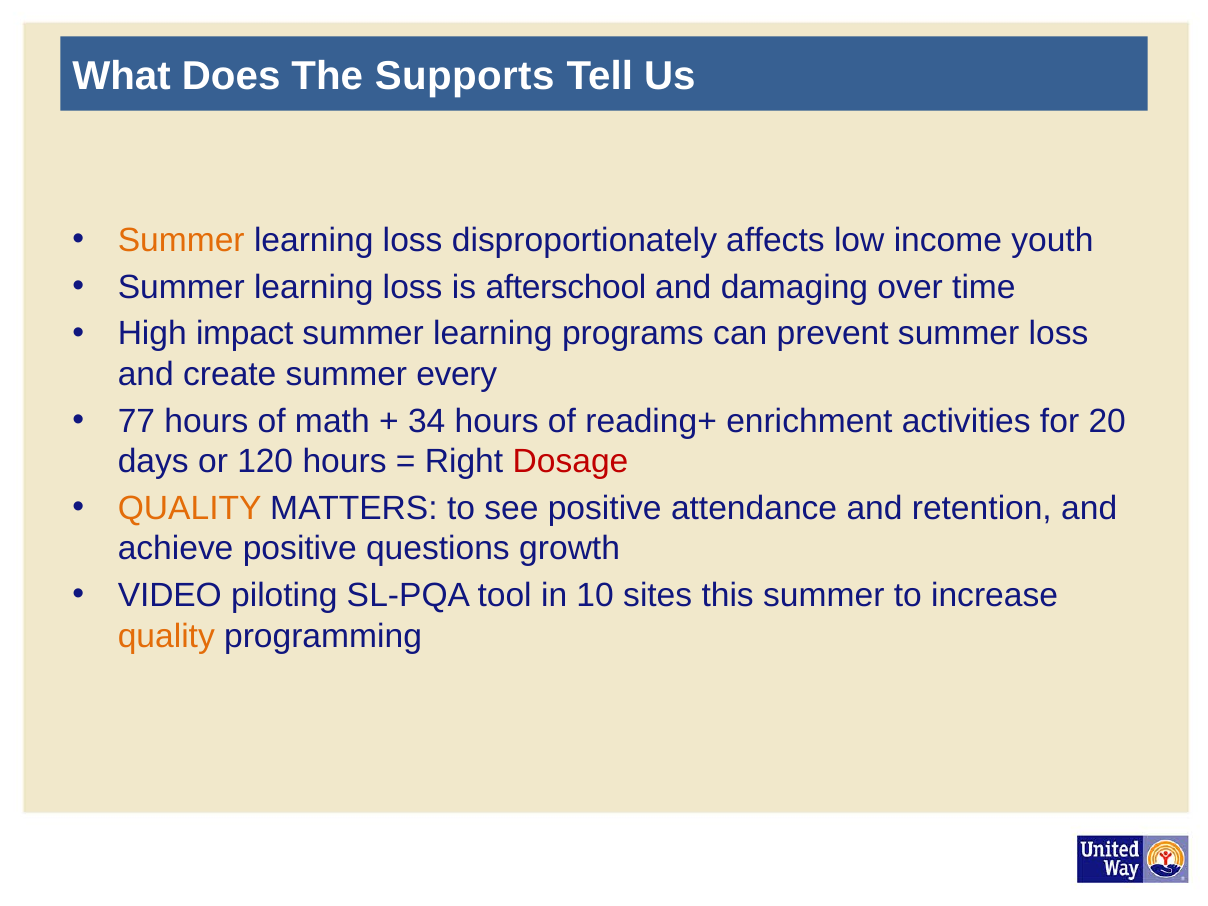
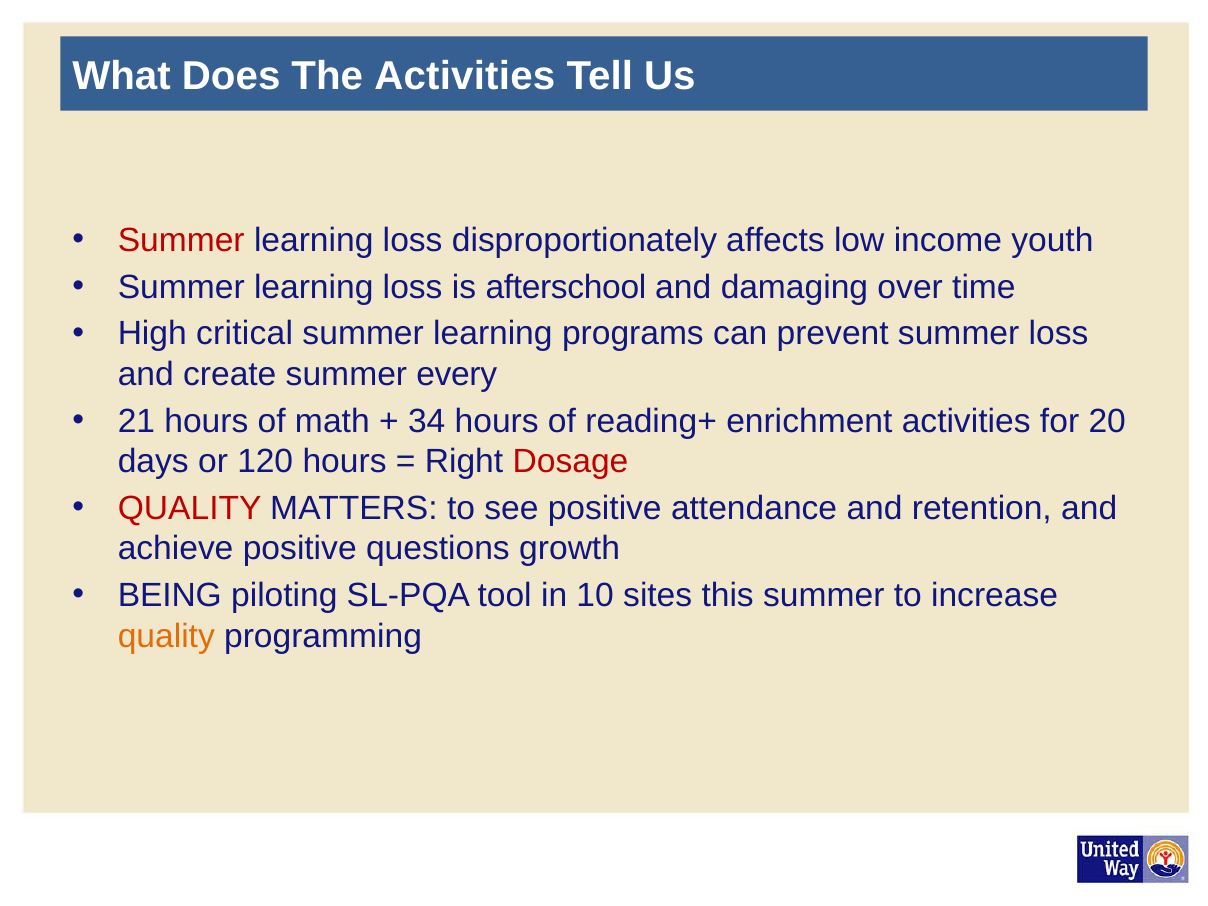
The Supports: Supports -> Activities (465, 76)
Summer colour: orange -> red (181, 240)
impact: impact -> critical (245, 334)
77: 77 -> 21 (136, 421)
QUALITY colour: orange -> red (190, 508)
VIDEO: VIDEO -> BEING (170, 596)
